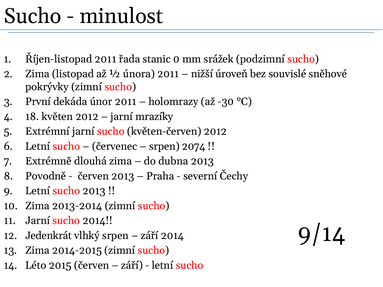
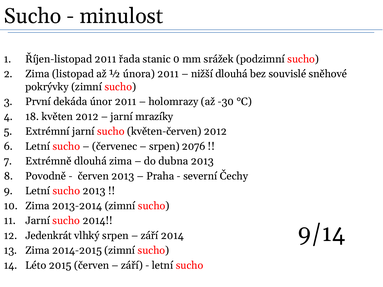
nižší úroveň: úroveň -> dlouhá (231, 74)
2074: 2074 -> 2076 (194, 146)
